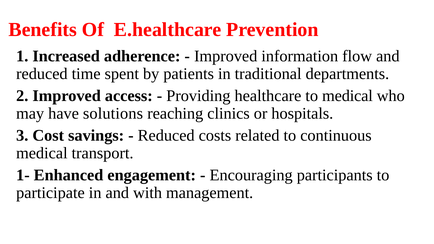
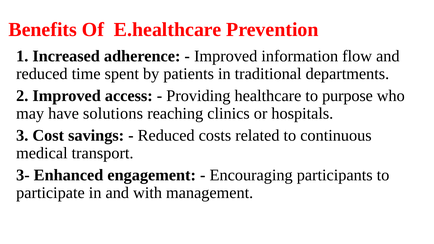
to medical: medical -> purpose (347, 96)
1-: 1- -> 3- (23, 175)
